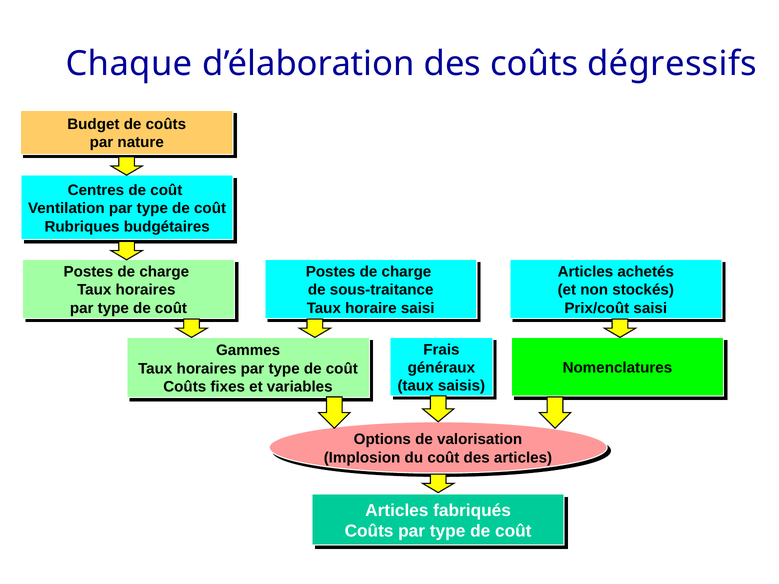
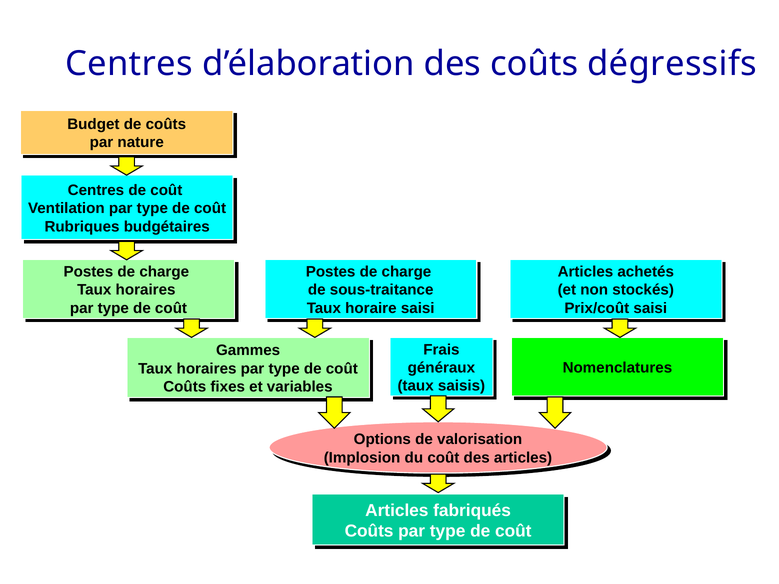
Chaque: Chaque -> Centres (129, 64)
